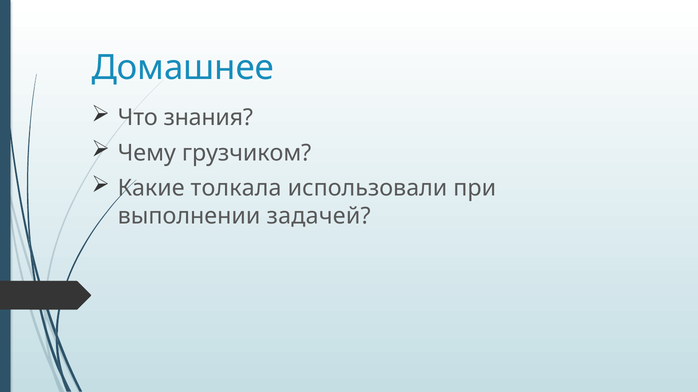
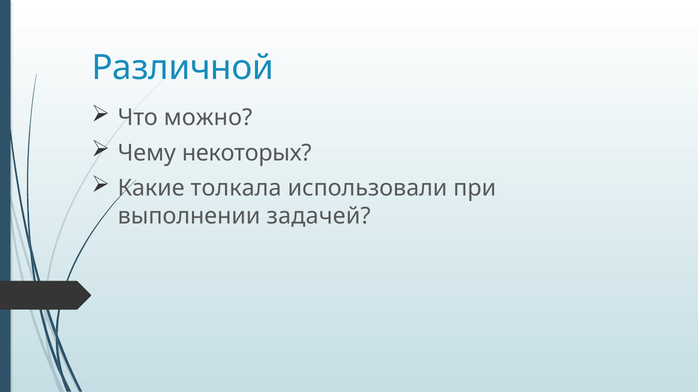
Домашнее: Домашнее -> Различной (183, 68)
знания: знания -> можно (208, 118)
грузчиком: грузчиком -> некоторых (247, 153)
